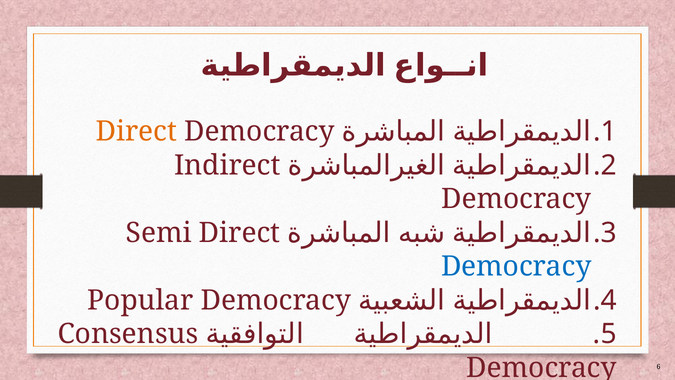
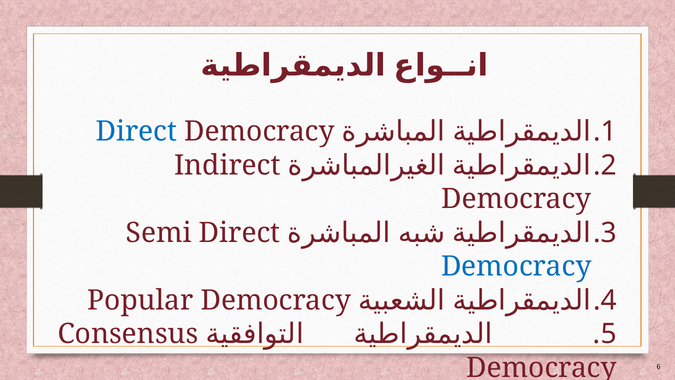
Direct colour: orange -> blue (136, 131)
